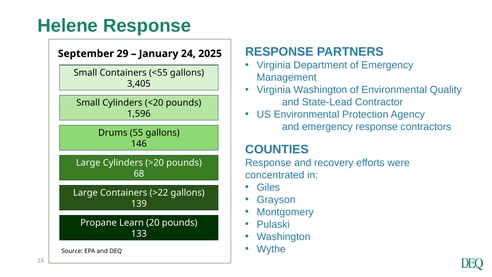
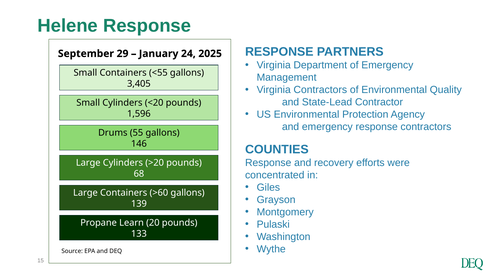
Virginia Washington: Washington -> Contractors (320, 90)
>22: >22 -> >60 (159, 193)
